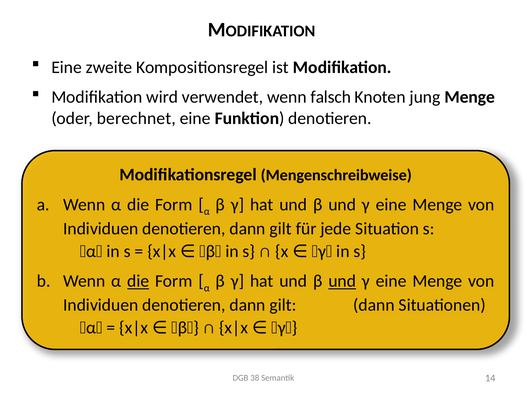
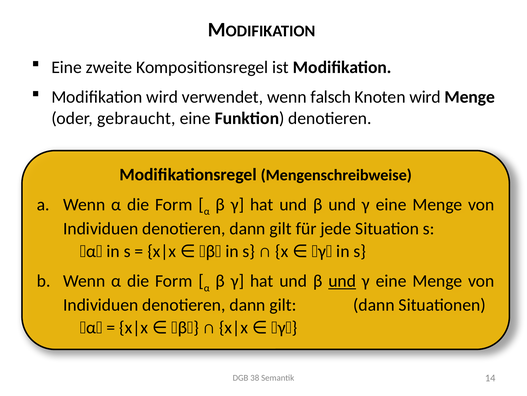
Knoten jung: jung -> wird (425, 97)
berechnet: berechnet -> gebraucht (136, 118)
die underline: present -> none (138, 281)
